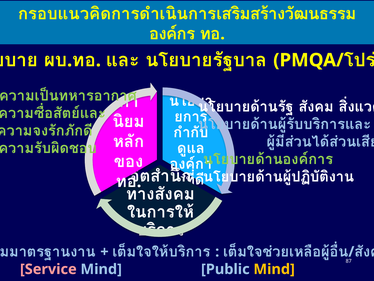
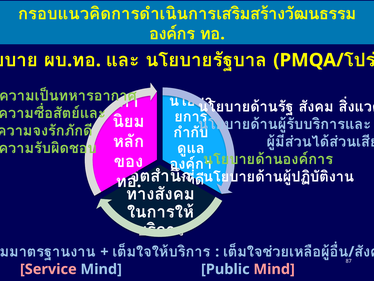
Mind colour: yellow -> pink (274, 269)
